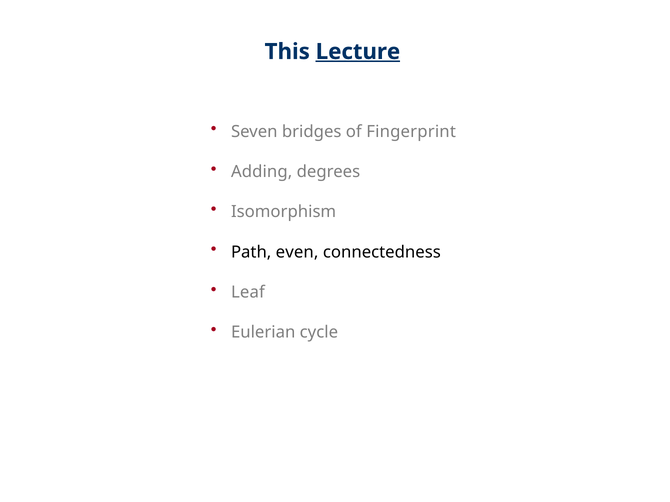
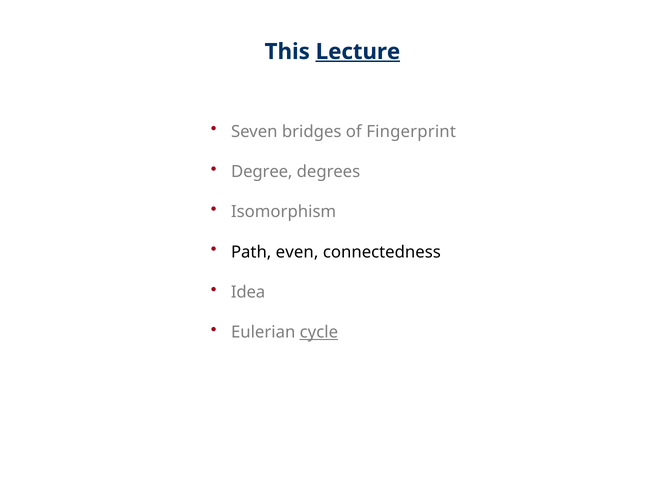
Adding: Adding -> Degree (262, 172)
Leaf: Leaf -> Idea (248, 293)
cycle underline: none -> present (319, 333)
